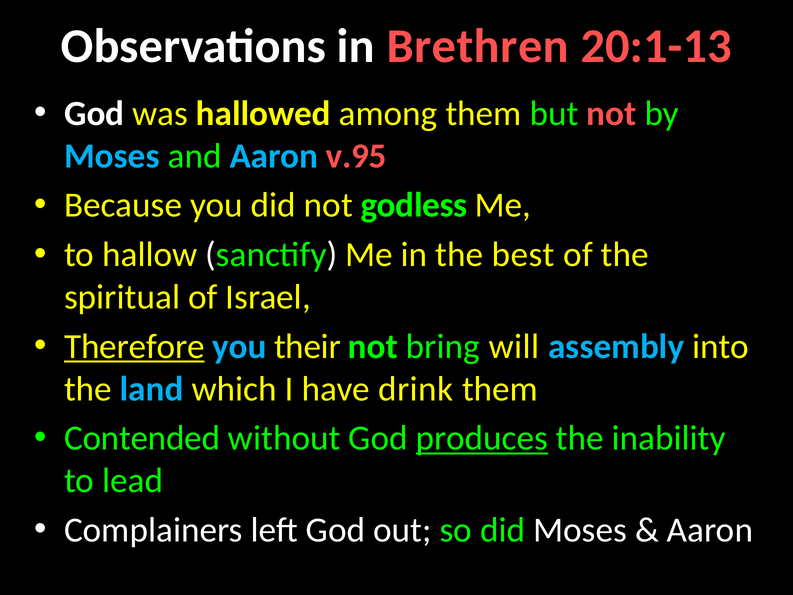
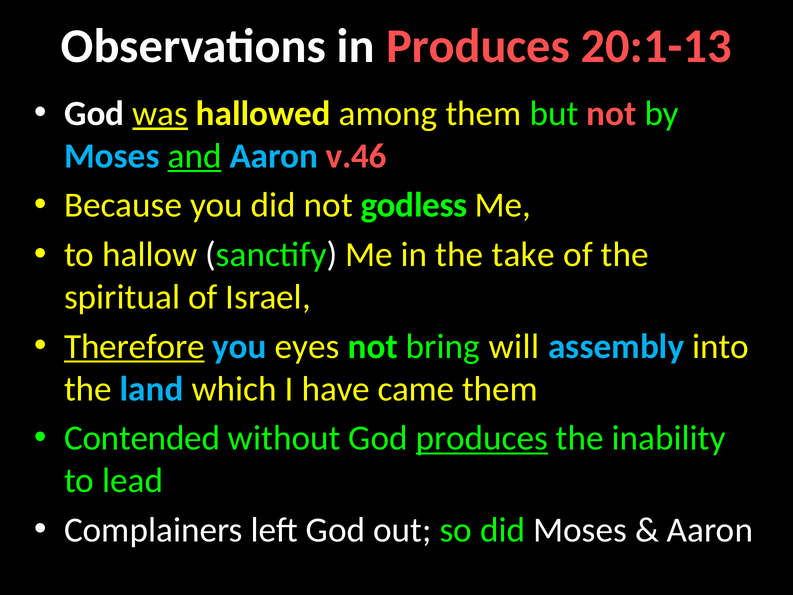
in Brethren: Brethren -> Produces (478, 46)
was underline: none -> present (160, 114)
and underline: none -> present (195, 156)
v.95: v.95 -> v.46 (356, 156)
best: best -> take (523, 255)
their: their -> eyes (307, 346)
drink: drink -> came (416, 389)
